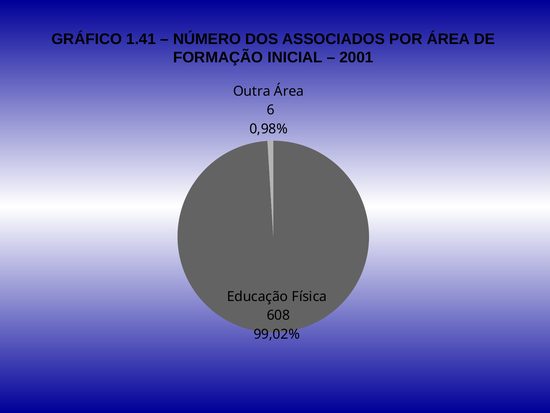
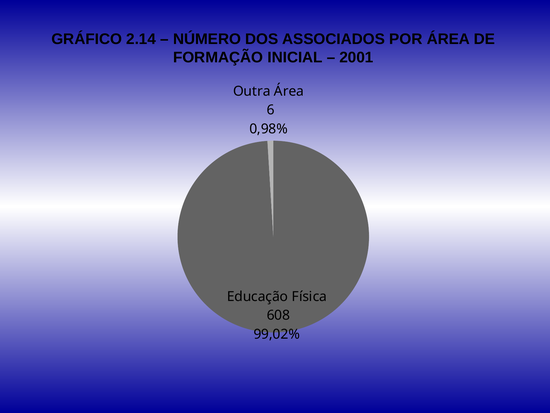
1.41: 1.41 -> 2.14 (141, 39)
